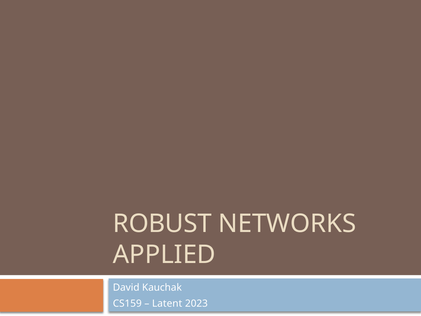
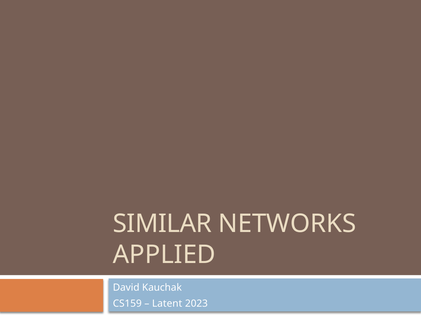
ROBUST: ROBUST -> SIMILAR (162, 224)
